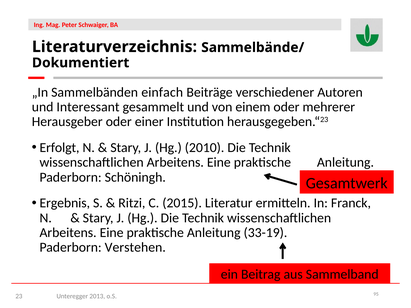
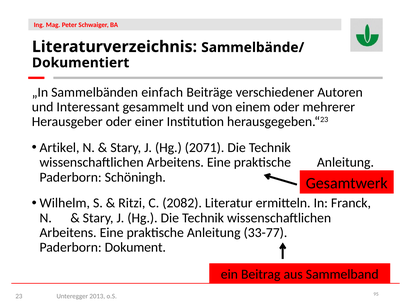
Erfolgt: Erfolgt -> Artikel (59, 148)
2010: 2010 -> 2071 (205, 148)
Ergebnis: Ergebnis -> Wilhelm (65, 203)
2015: 2015 -> 2082 (182, 203)
33-19: 33-19 -> 33-77 (265, 233)
Verstehen: Verstehen -> Dokument (135, 248)
